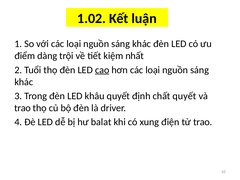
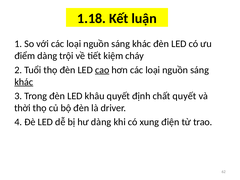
1.02: 1.02 -> 1.18 (92, 19)
nhất: nhất -> cháy (135, 56)
khác underline: none -> present (24, 82)
trao: trao -> thời (23, 108)
hư balat: balat -> dàng (101, 122)
